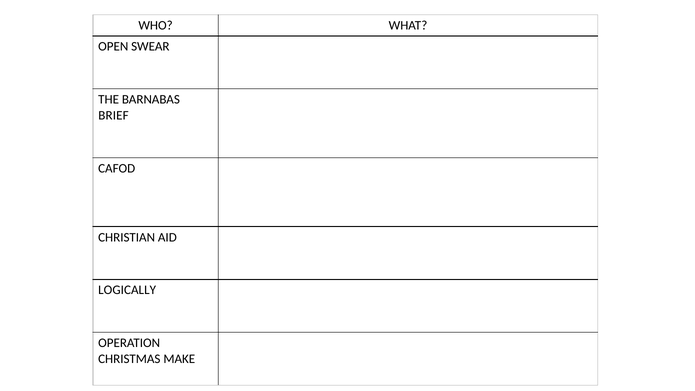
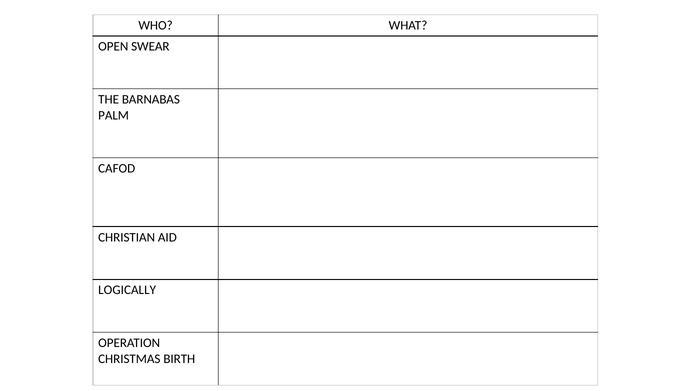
BRIEF: BRIEF -> PALM (114, 115)
MAKE: MAKE -> BIRTH (179, 359)
